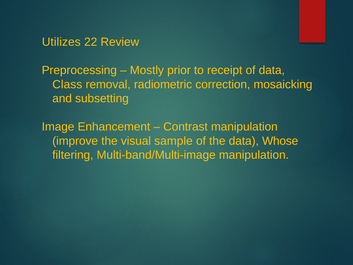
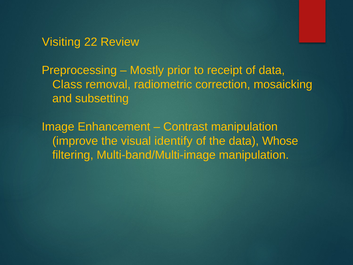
Utilizes: Utilizes -> Visiting (61, 42)
sample: sample -> identify (173, 141)
